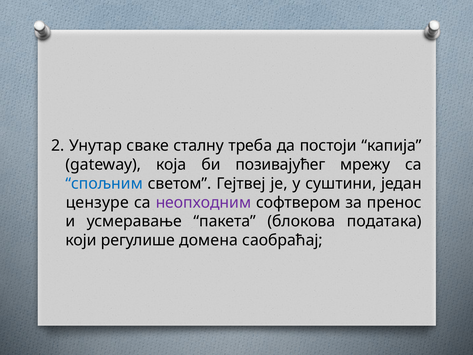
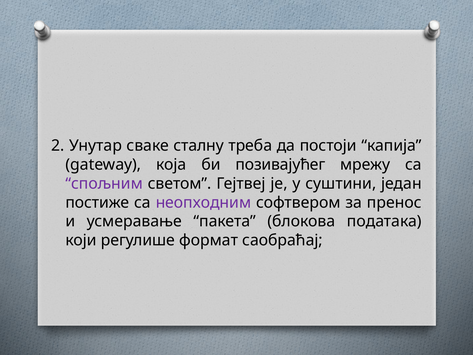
спољним colour: blue -> purple (104, 183)
цензуре: цензуре -> постиже (97, 202)
домена: домена -> формат (209, 240)
